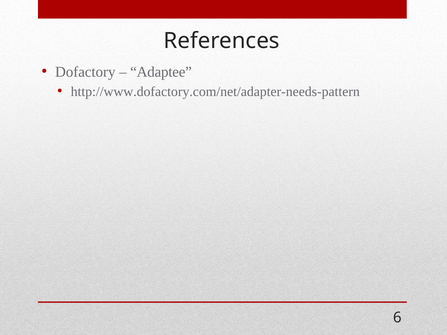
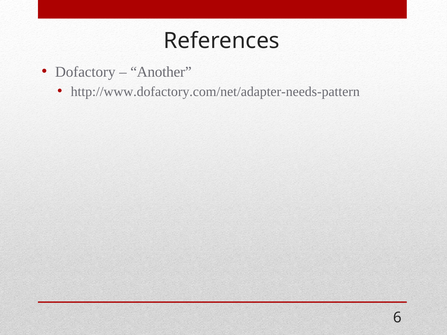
Adaptee: Adaptee -> Another (161, 72)
